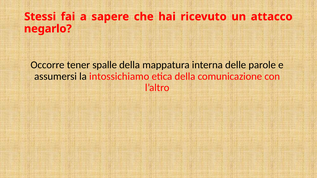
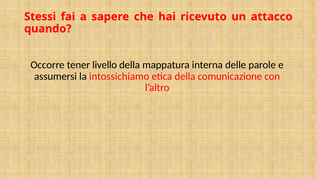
negarlo: negarlo -> quando (48, 29)
spalle: spalle -> livello (105, 65)
